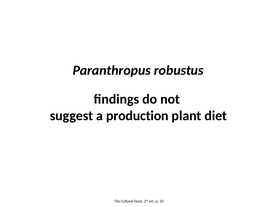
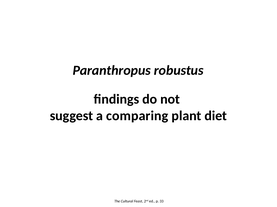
production: production -> comparing (137, 116)
